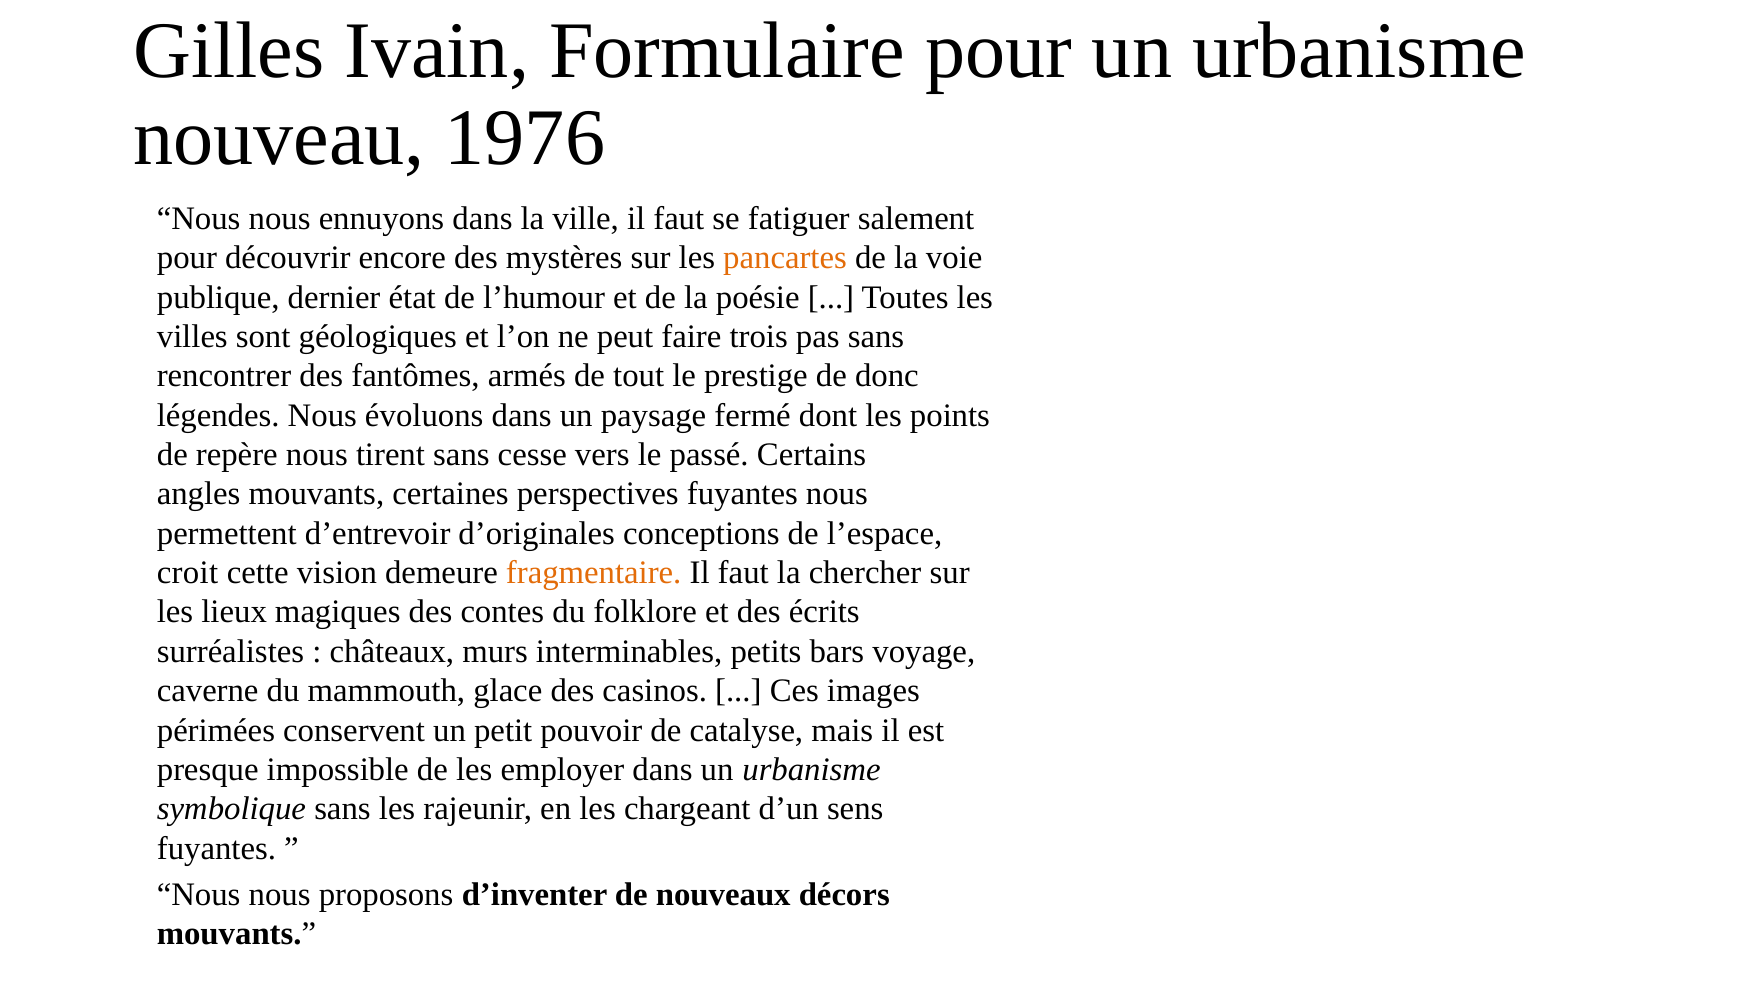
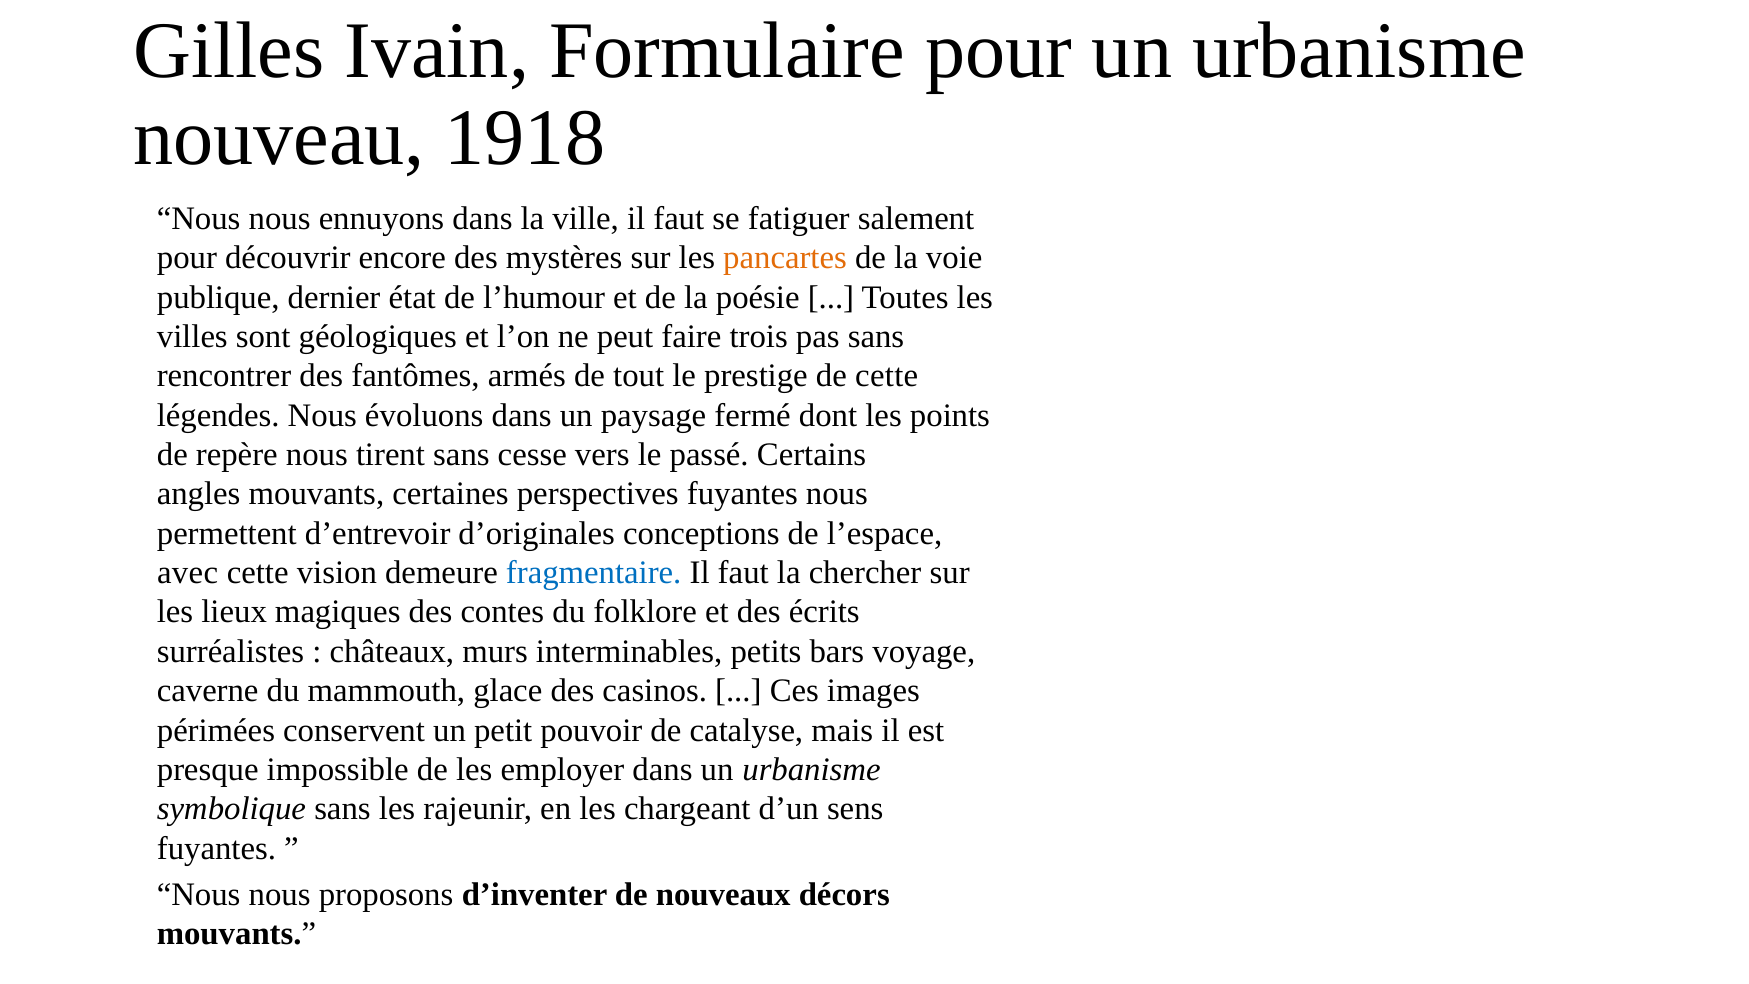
1976: 1976 -> 1918 (525, 138)
de donc: donc -> cette (887, 376)
croit: croit -> avec (188, 573)
fragmentaire colour: orange -> blue (594, 573)
